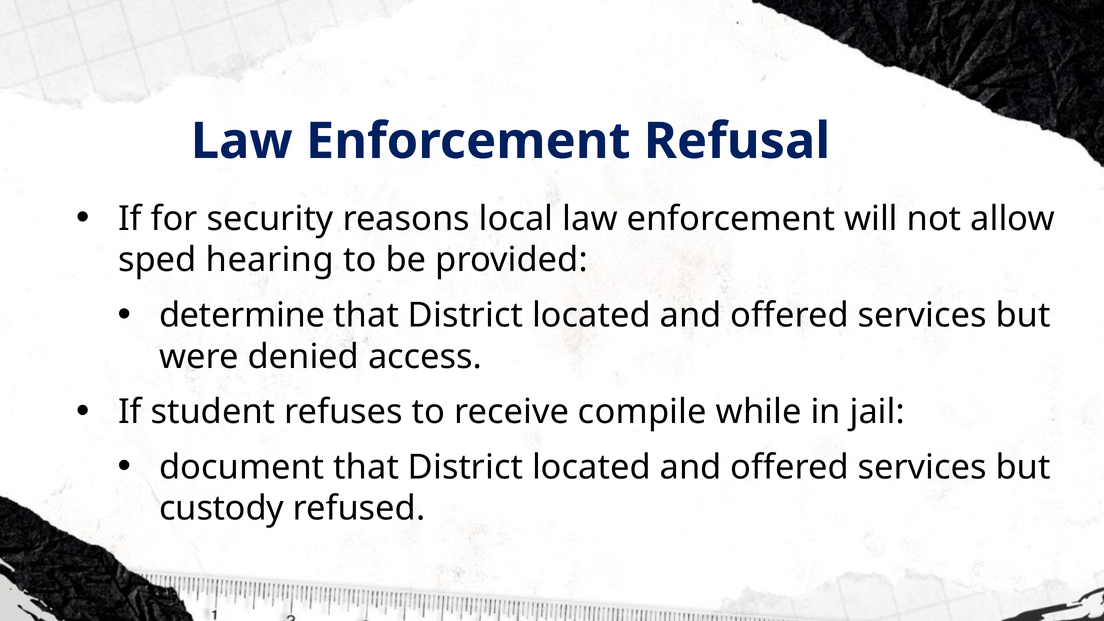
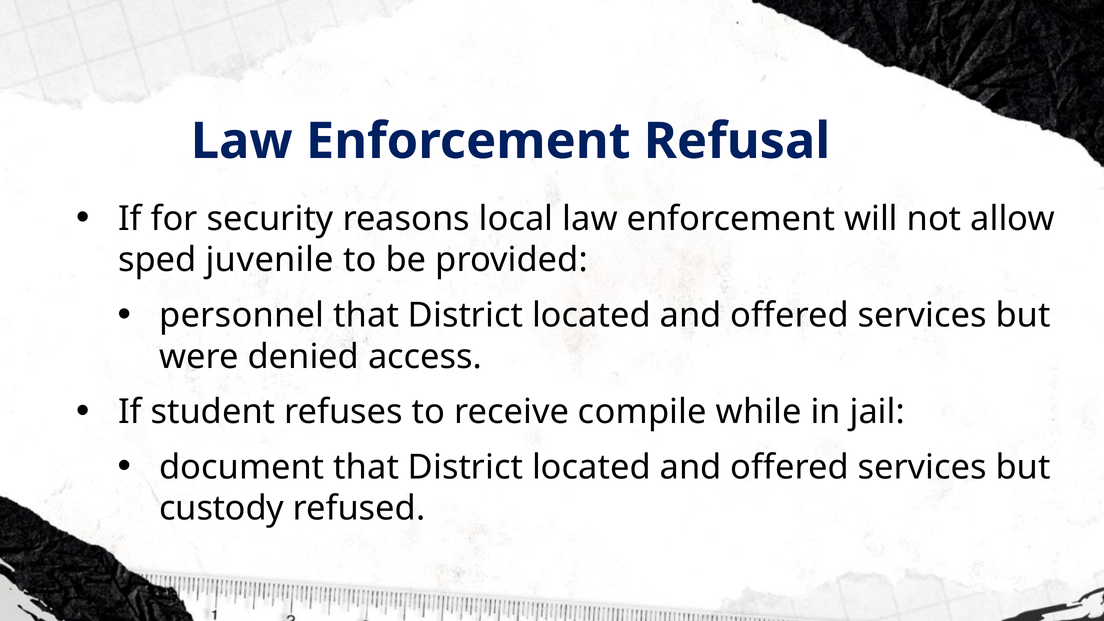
hearing: hearing -> juvenile (270, 260)
determine: determine -> personnel (242, 315)
